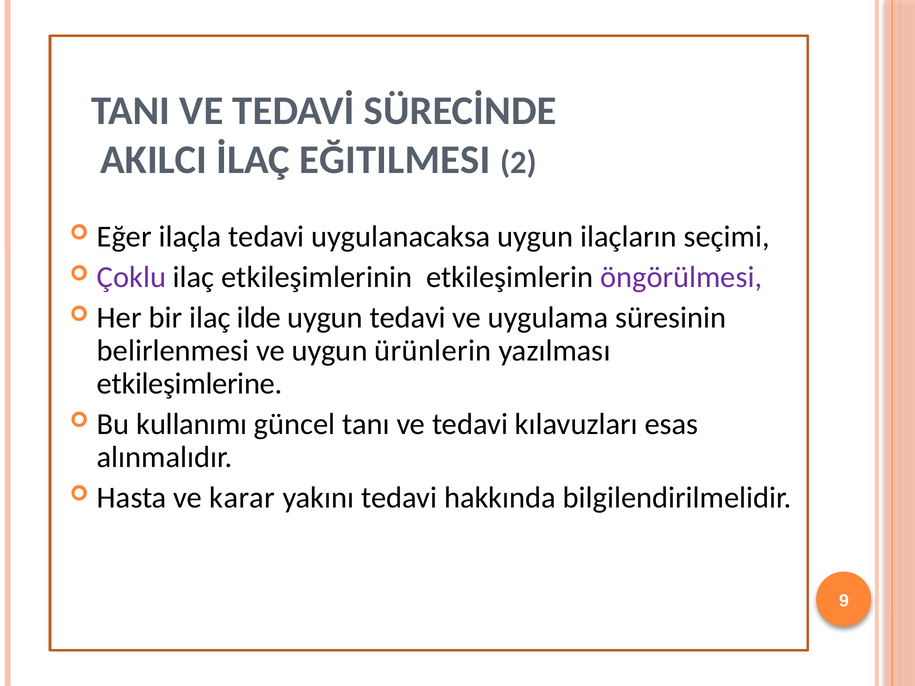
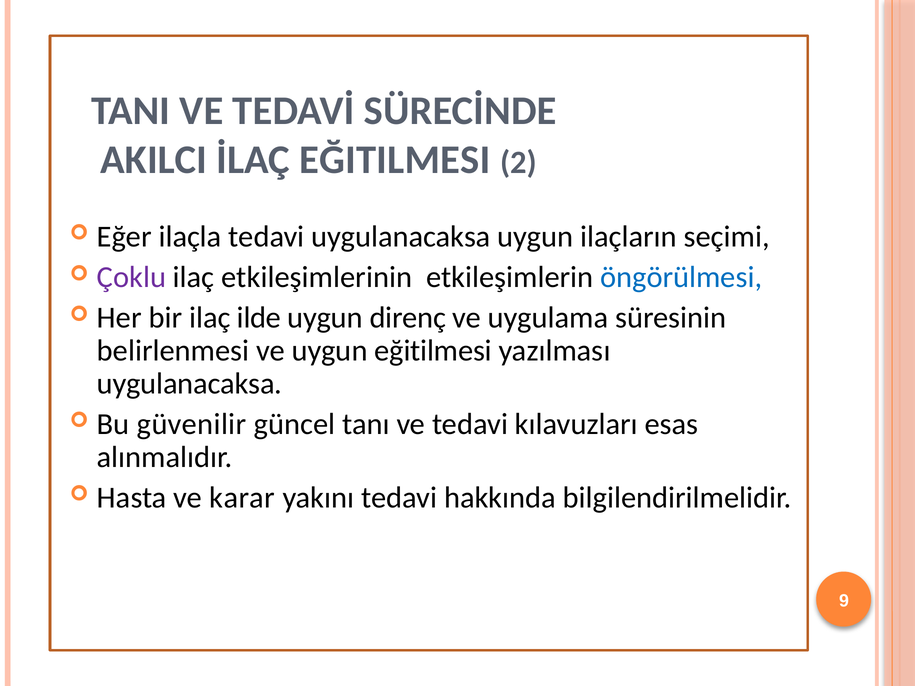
öngörülmesi colour: purple -> blue (681, 277)
uygun tedavi: tedavi -> direnç (408, 318)
uygun ürünlerin: ürünlerin -> eğitilmesi (433, 351)
etkileşimlerine: etkileşimlerine -> uygulanacaksa (190, 384)
kullanımı: kullanımı -> güvenilir (192, 424)
